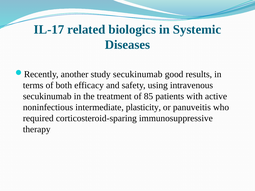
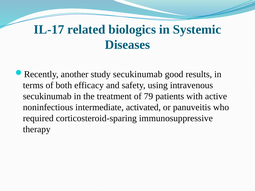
85: 85 -> 79 (148, 96)
plasticity: plasticity -> activated (143, 107)
